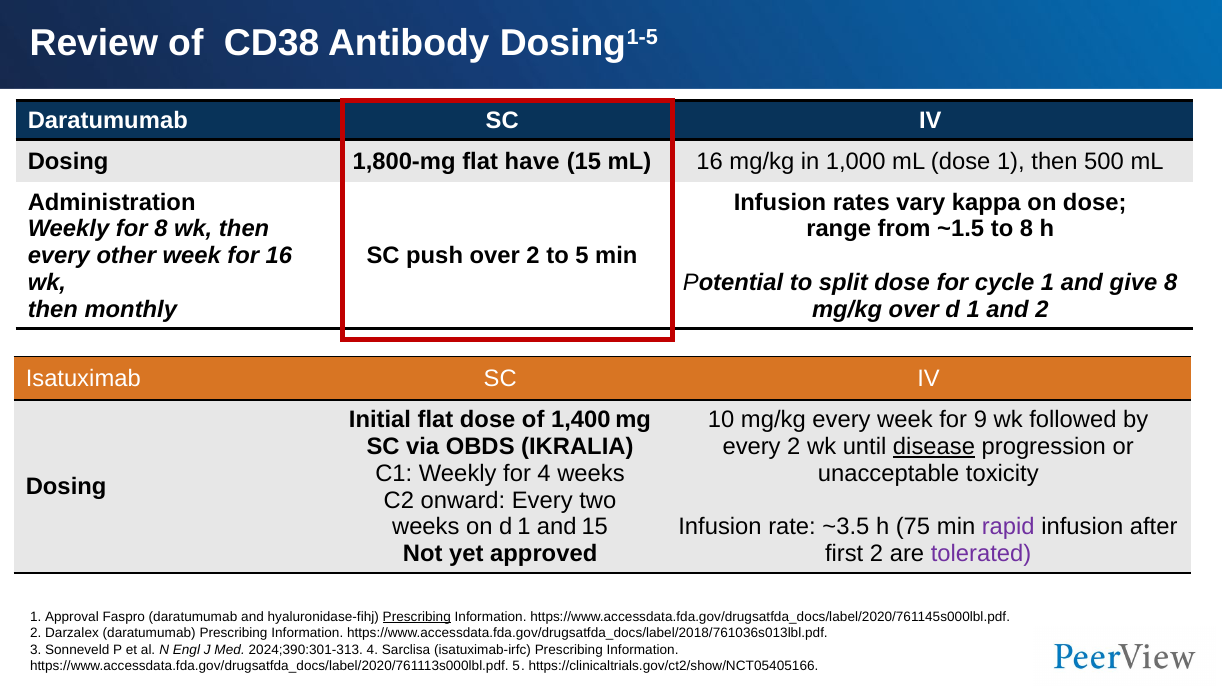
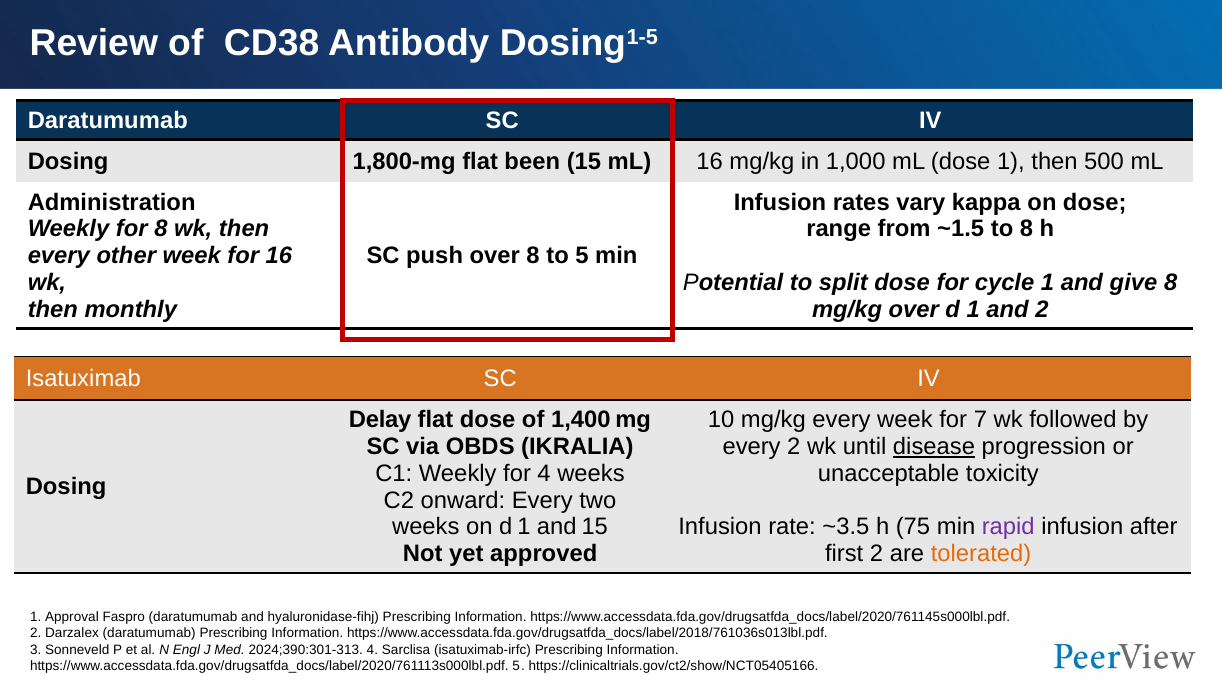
have: have -> been (532, 161)
over 2: 2 -> 8 (533, 256)
Initial: Initial -> Delay (380, 420)
9: 9 -> 7 (980, 420)
tolerated colour: purple -> orange (981, 553)
Prescribing underline: present -> none (417, 616)
